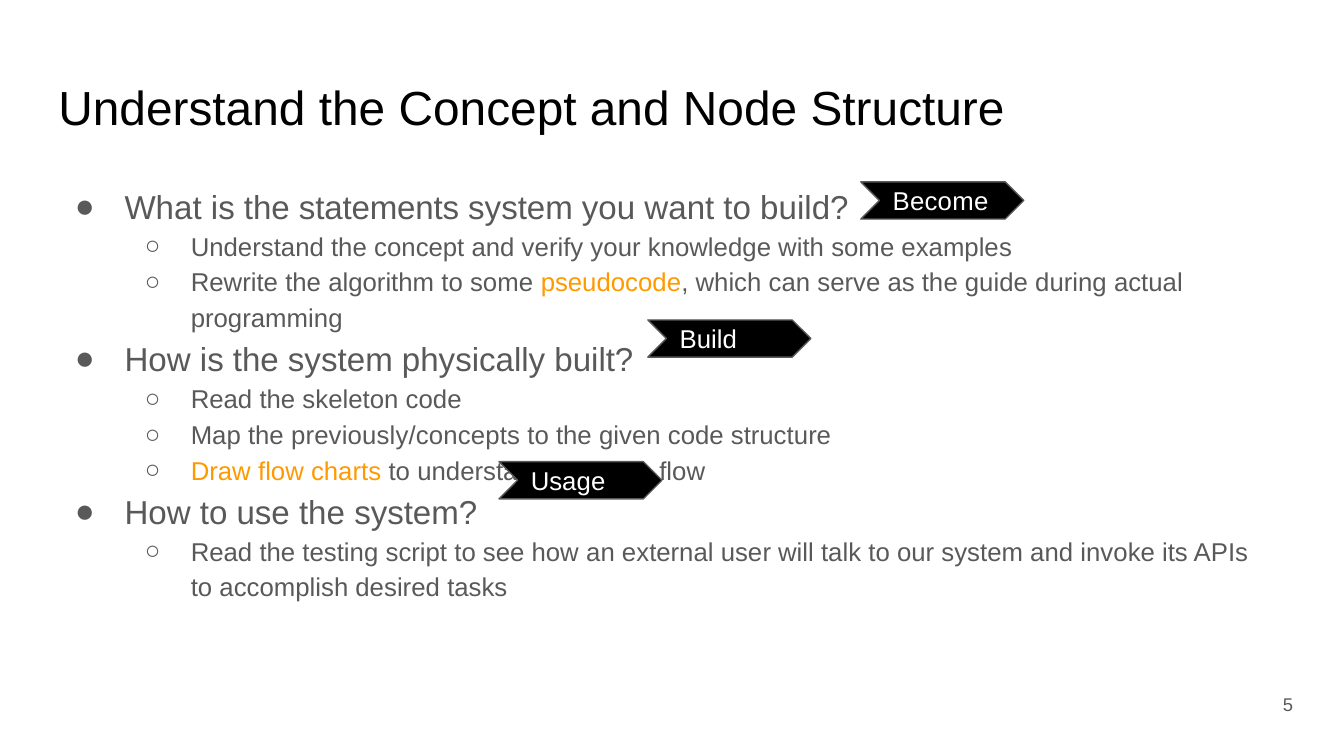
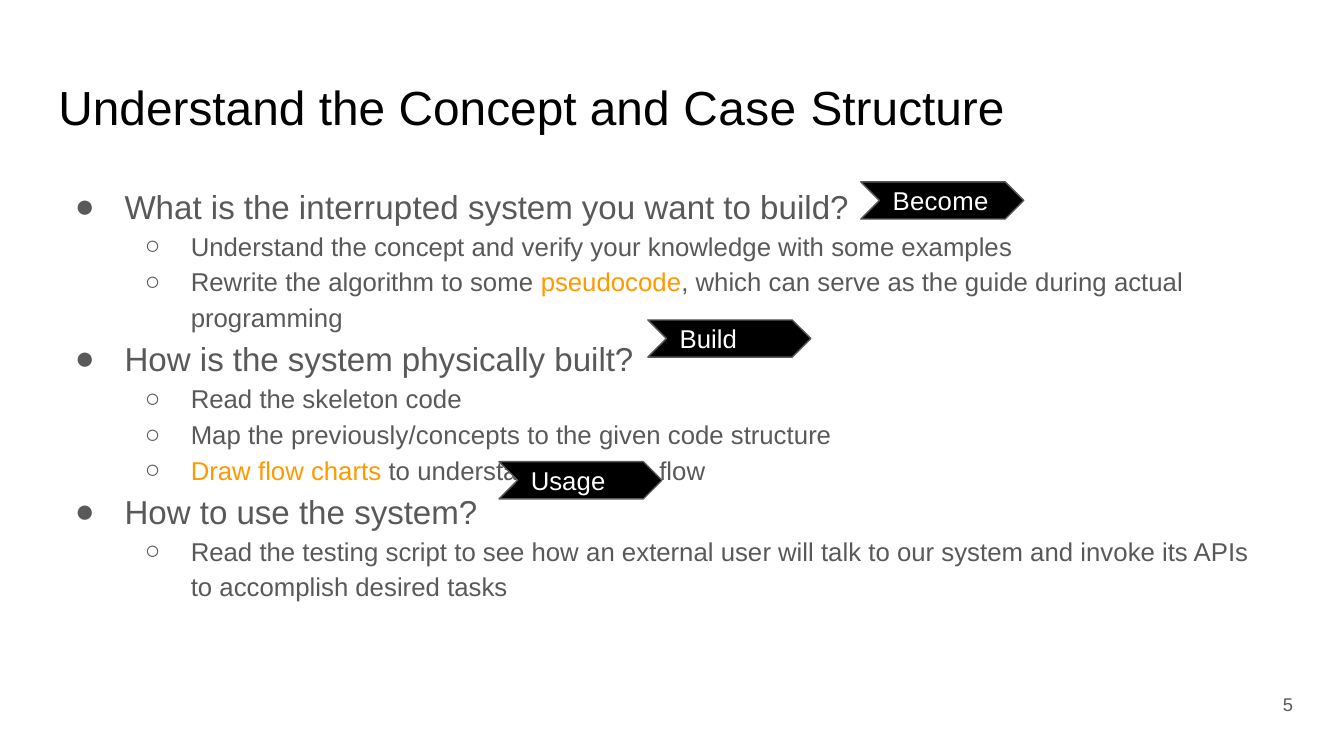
Node: Node -> Case (740, 110)
statements: statements -> interrupted (379, 208)
